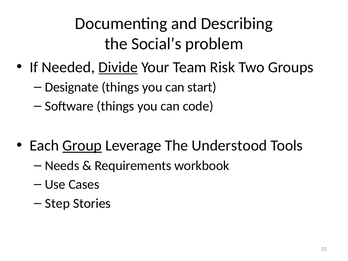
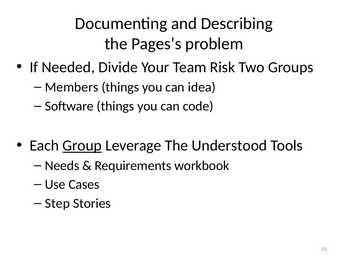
Social’s: Social’s -> Pages’s (156, 44)
Divide underline: present -> none (118, 67)
Designate: Designate -> Members (72, 87)
start: start -> idea (202, 87)
